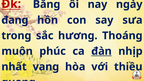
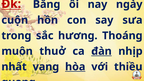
đang: đang -> cuộn (15, 20)
phúc: phúc -> thuở (53, 51)
hòa underline: none -> present (75, 67)
